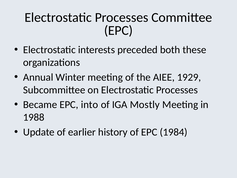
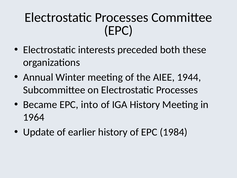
1929: 1929 -> 1944 (189, 77)
IGA Mostly: Mostly -> History (145, 105)
1988: 1988 -> 1964 (34, 117)
